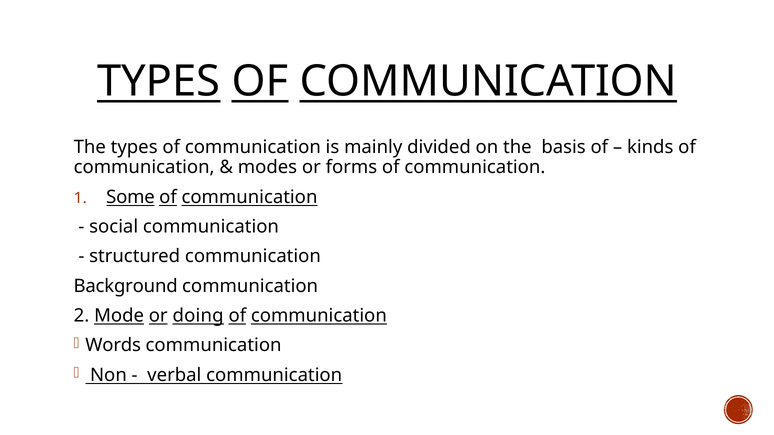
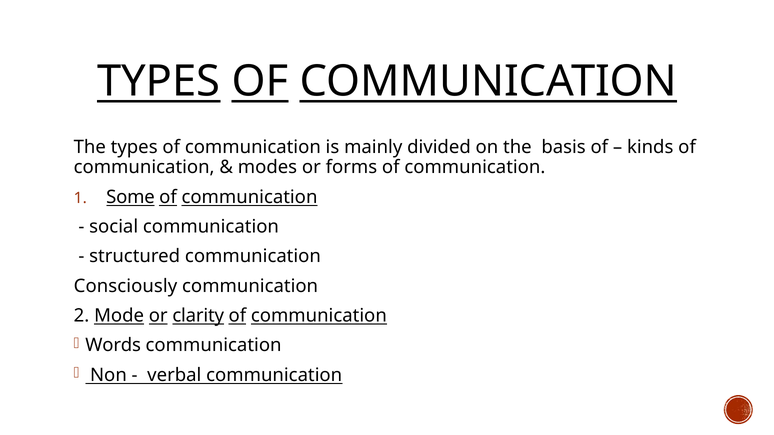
Background: Background -> Consciously (125, 286)
doing: doing -> clarity (198, 316)
